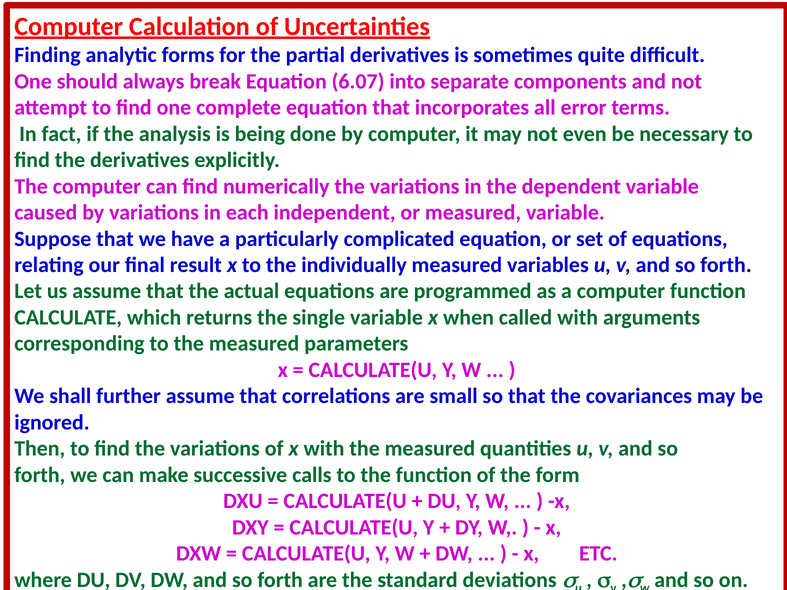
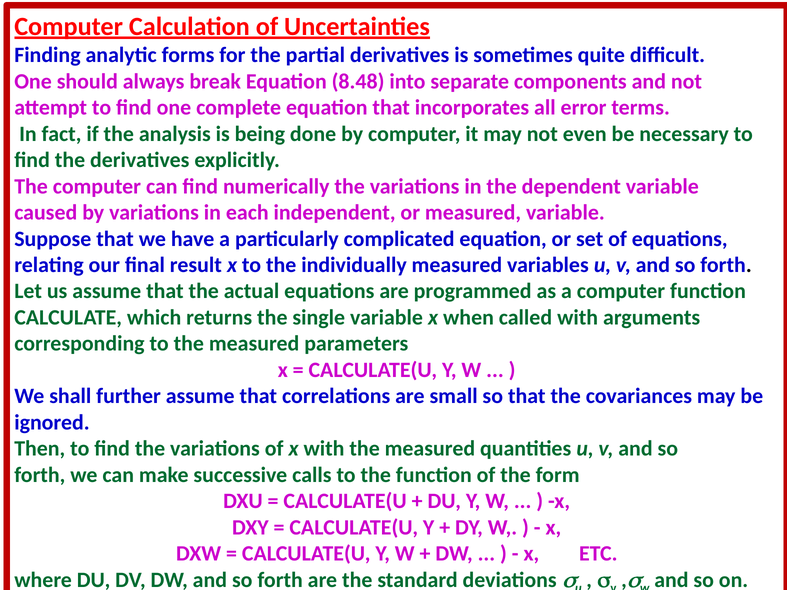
6.07: 6.07 -> 8.48 (358, 81)
